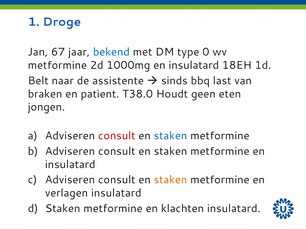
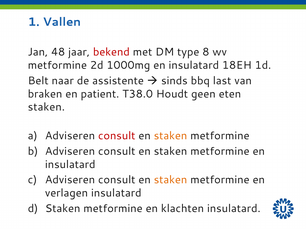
Droge: Droge -> Vallen (62, 22)
67: 67 -> 48 (58, 52)
bekend colour: blue -> red (111, 52)
0: 0 -> 8 (206, 52)
jongen: jongen -> staken (46, 107)
staken colour: blue -> orange (171, 136)
